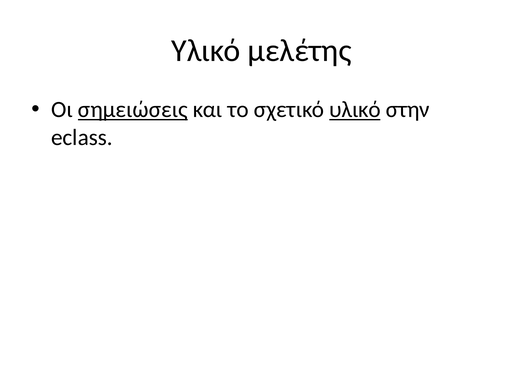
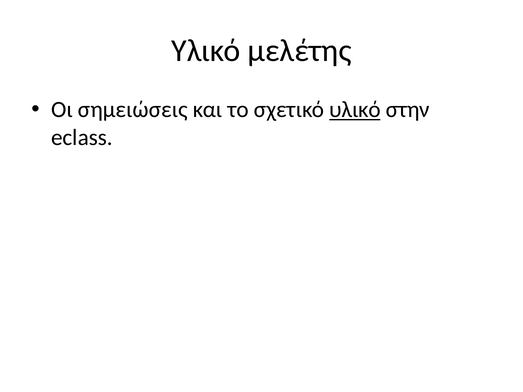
σημειώσεις underline: present -> none (133, 110)
